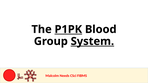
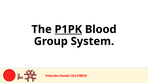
System underline: present -> none (92, 41)
